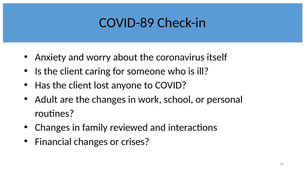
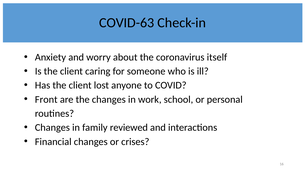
COVID-89: COVID-89 -> COVID-63 (127, 23)
Adult: Adult -> Front (46, 100)
